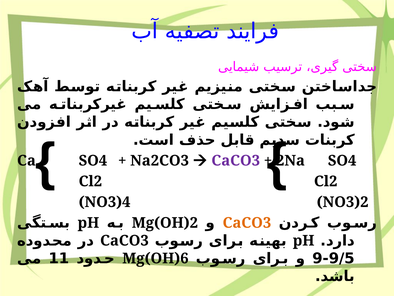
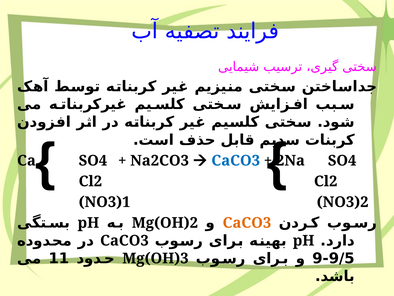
CaCO3 colour: purple -> blue (236, 160)
NO3)4: NO3)4 -> NO3)1 (105, 202)
Mg(OH)6: Mg(OH)6 -> Mg(OH)3 (155, 258)
